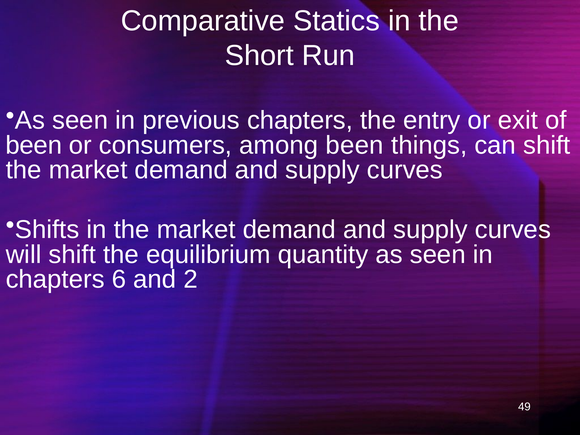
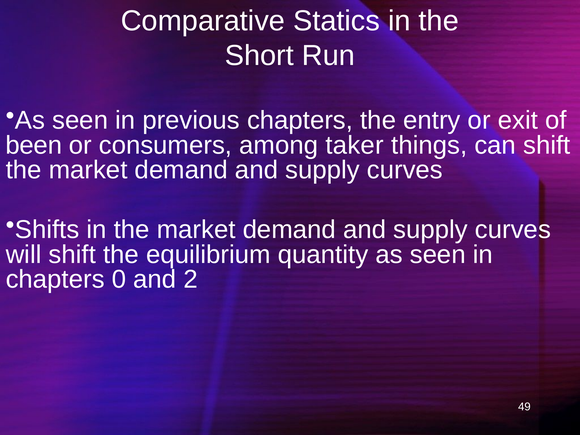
among been: been -> taker (355, 145)
6: 6 -> 0 (119, 279)
